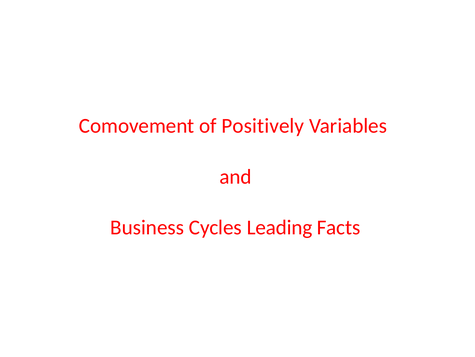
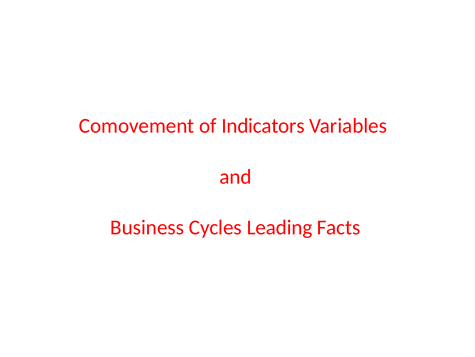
Positively: Positively -> Indicators (263, 126)
